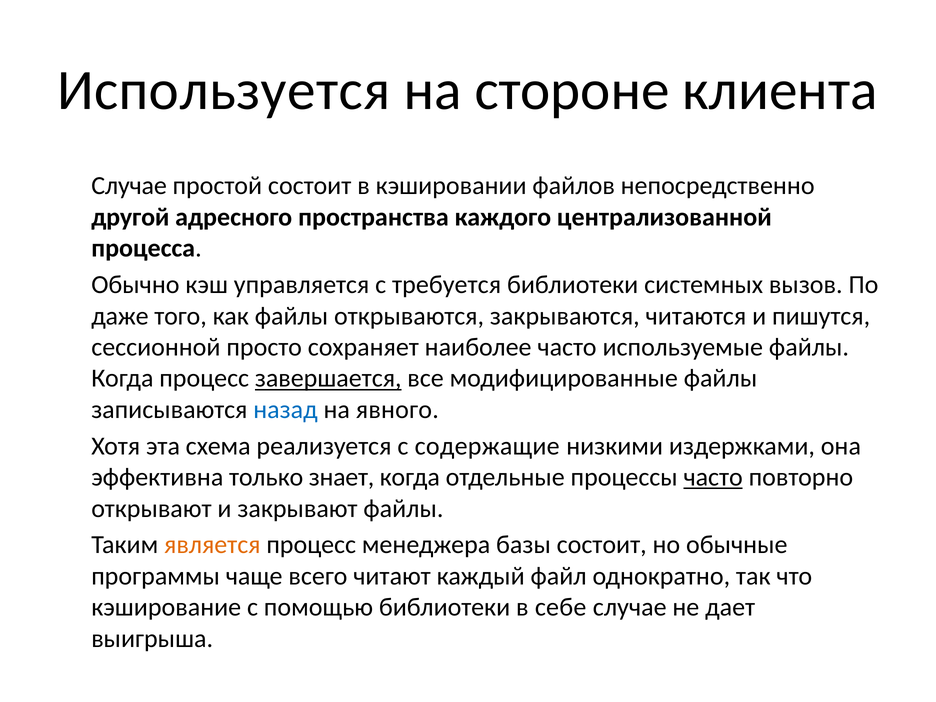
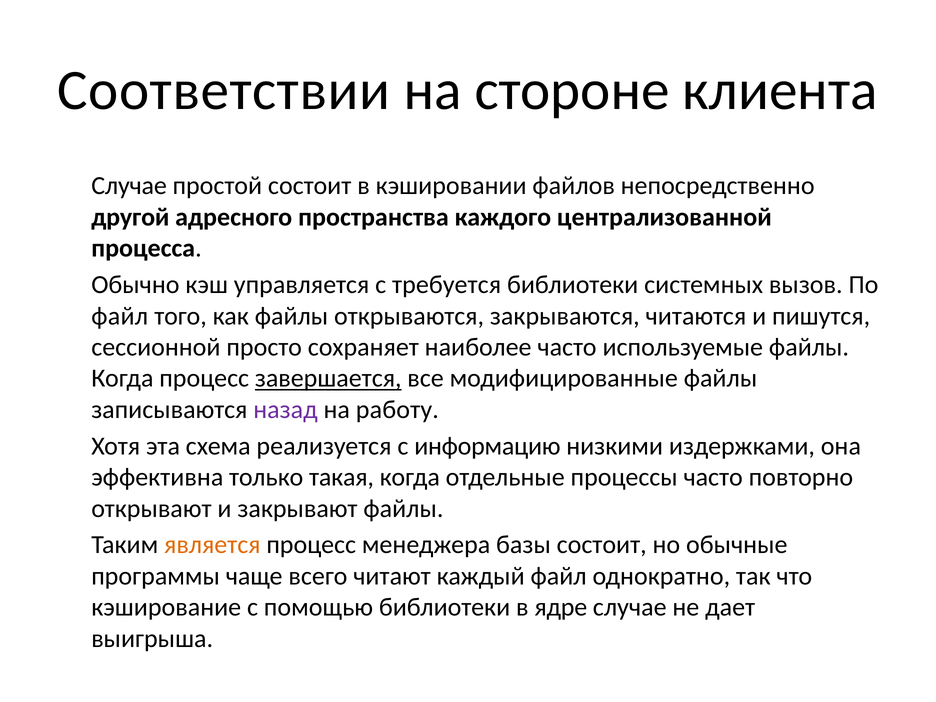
Используется: Используется -> Соответствии (224, 91)
даже: даже -> файл (120, 316)
назад colour: blue -> purple (285, 410)
явного: явного -> работу (397, 410)
содержащие: содержащие -> информацию (487, 446)
знает: знает -> такая (342, 477)
часто underline: present -> none (713, 477)
себе: себе -> ядре (561, 607)
